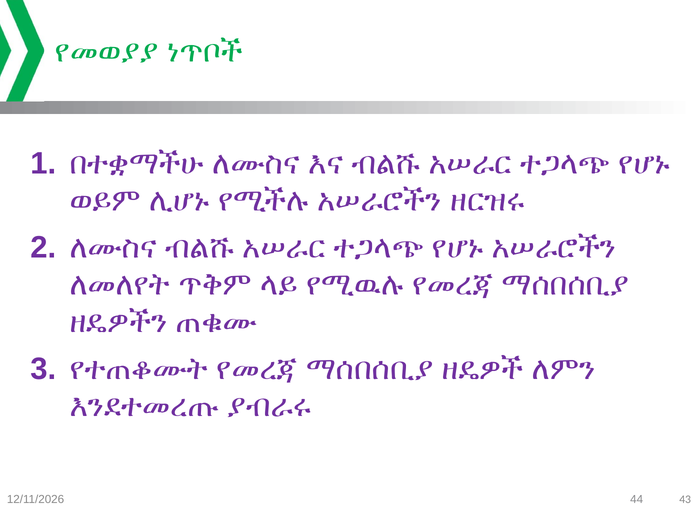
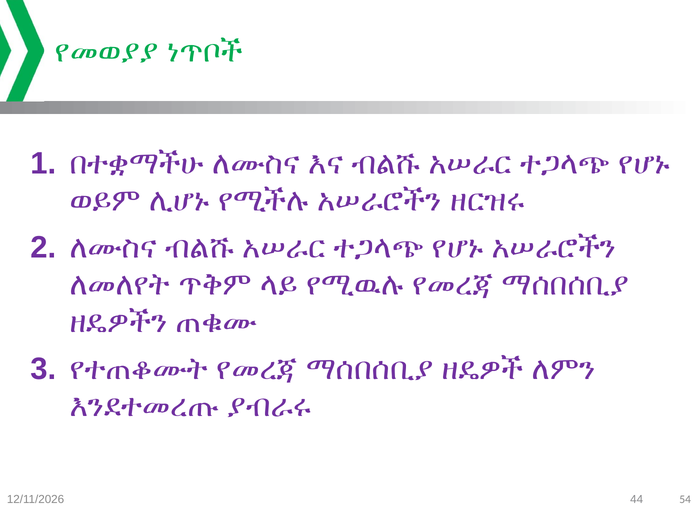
43: 43 -> 54 (685, 500)
